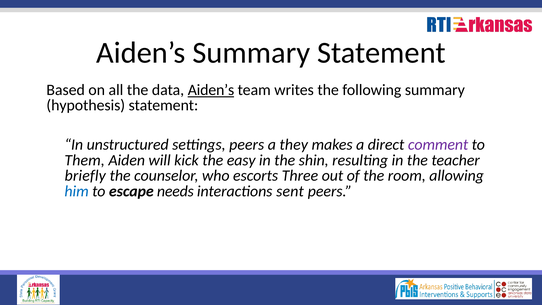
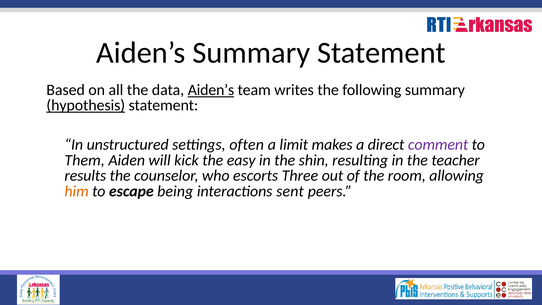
hypothesis underline: none -> present (86, 105)
settings peers: peers -> often (247, 145)
they: they -> limit (294, 145)
briefly: briefly -> results (85, 176)
him colour: blue -> orange (77, 191)
needs: needs -> being (175, 191)
